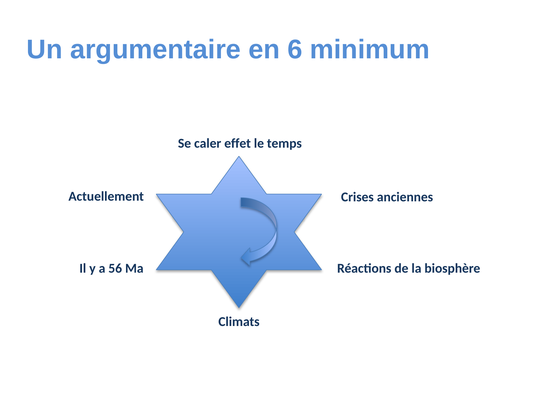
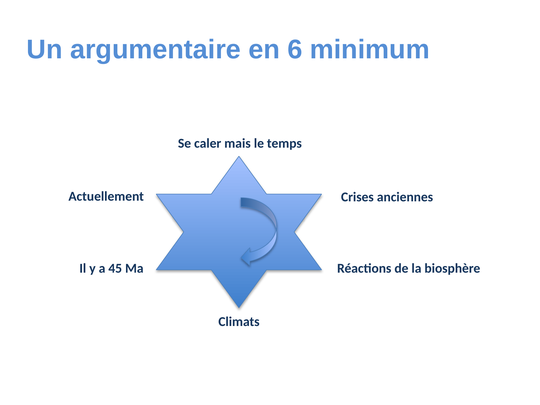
effet: effet -> mais (238, 143)
56: 56 -> 45 (115, 268)
